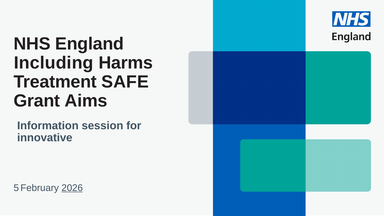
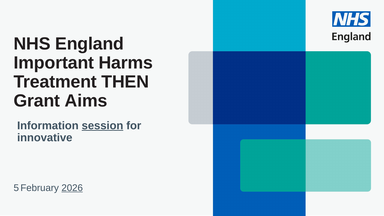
Including: Including -> Important (54, 63)
SAFE: SAFE -> THEN (125, 82)
session underline: none -> present (102, 126)
